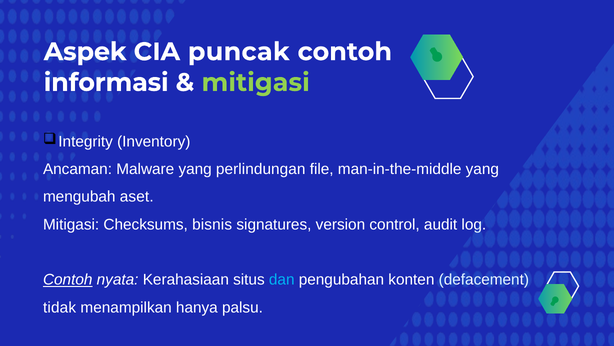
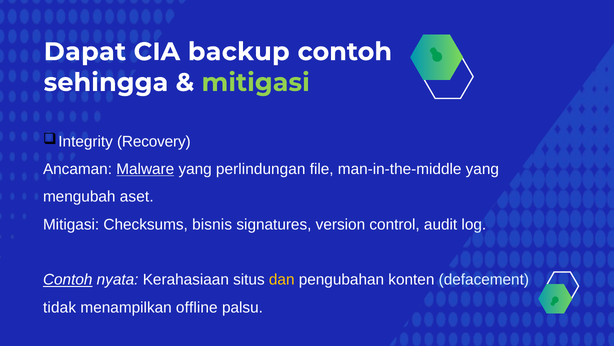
Aspek: Aspek -> Dapat (85, 52)
puncak: puncak -> backup (239, 52)
informasi: informasi -> sehingga (106, 82)
Inventory: Inventory -> Recovery (154, 141)
Malware underline: none -> present (145, 169)
dan colour: light blue -> yellow (282, 279)
hanya: hanya -> offline (197, 307)
